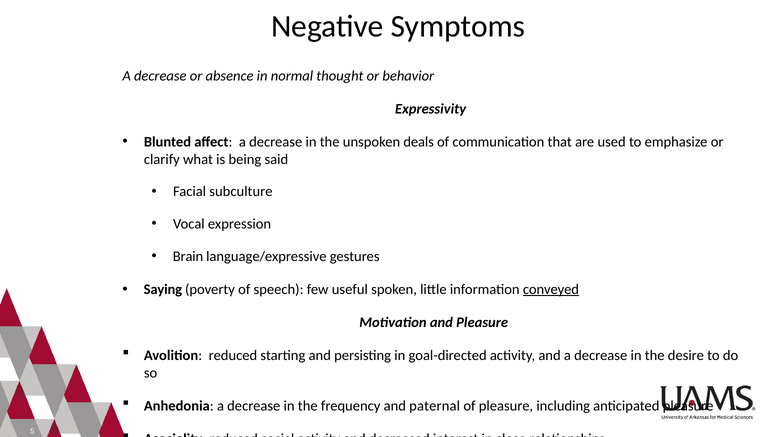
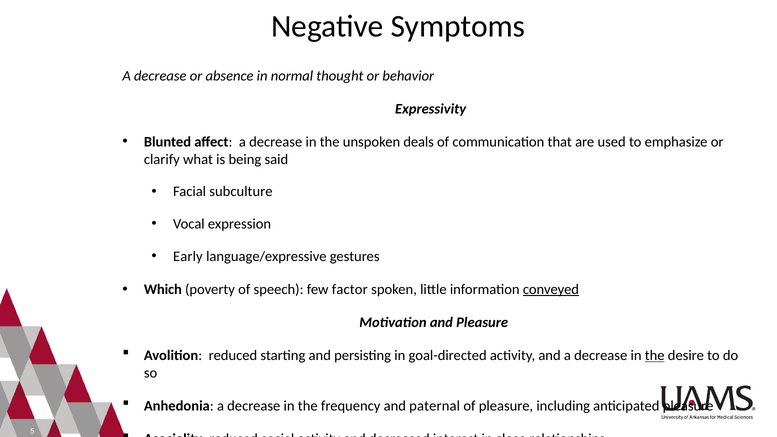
Brain: Brain -> Early (188, 256)
Saying: Saying -> Which (163, 289)
useful: useful -> factor (350, 289)
the underline: none -> present (655, 355)
